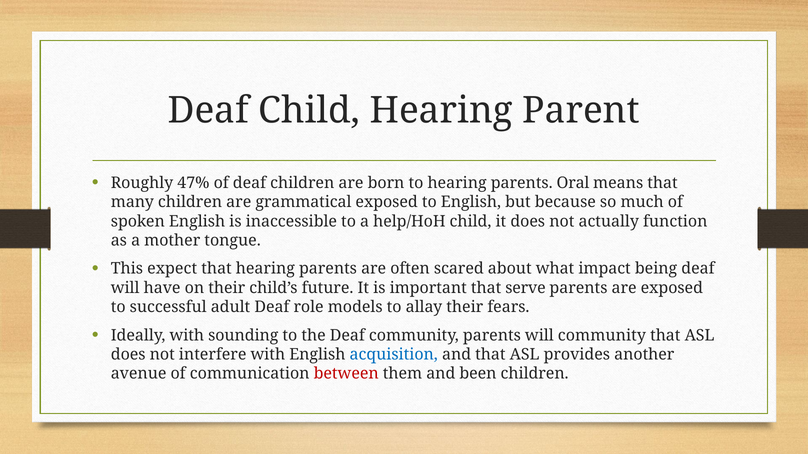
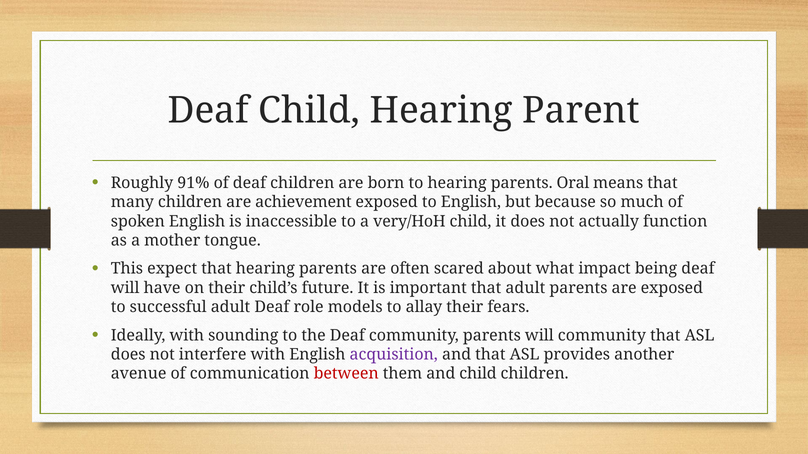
47%: 47% -> 91% (193, 183)
grammatical: grammatical -> achievement (303, 202)
help/HoH: help/HoH -> very/HoH (409, 222)
that serve: serve -> adult (525, 288)
acquisition colour: blue -> purple (394, 355)
and been: been -> child (478, 374)
